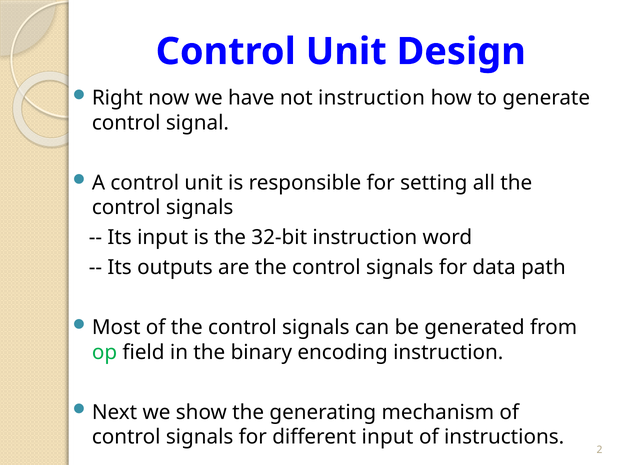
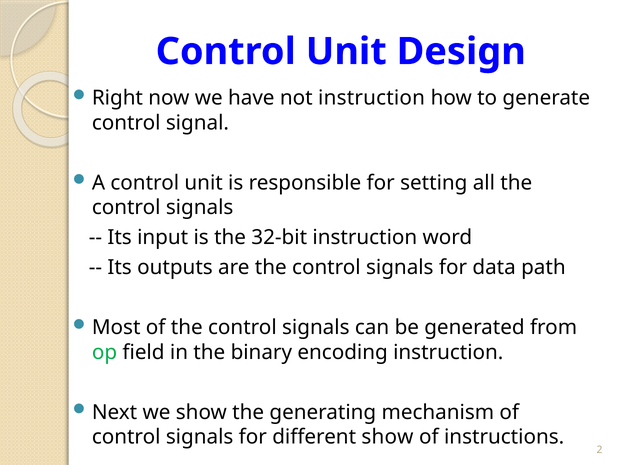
different input: input -> show (387, 437)
